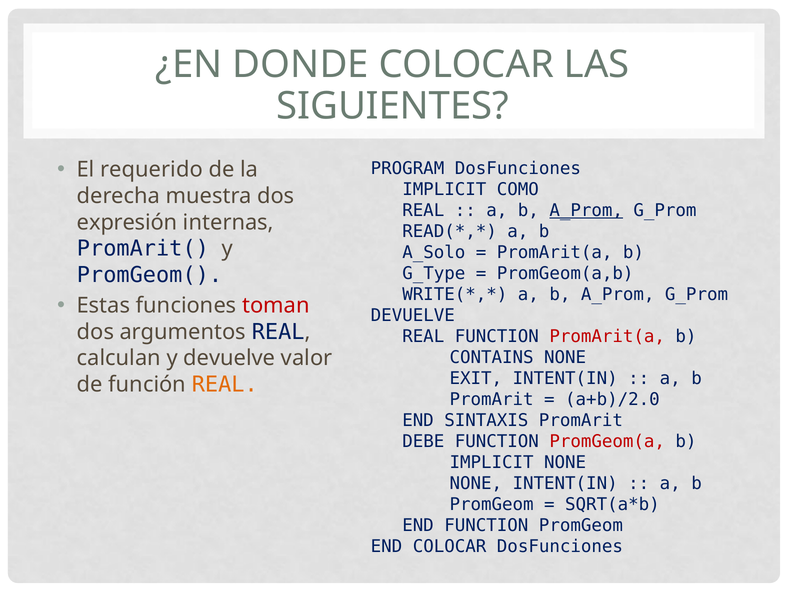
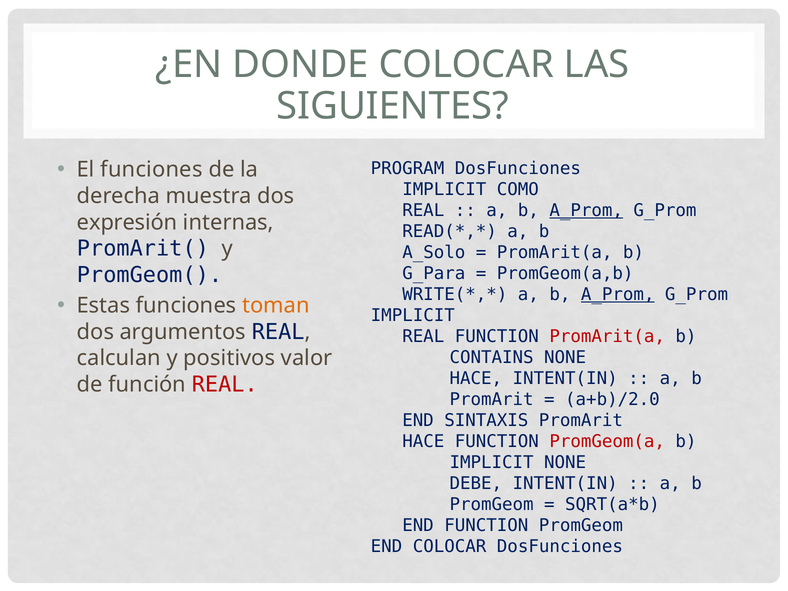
El requerido: requerido -> funciones (151, 170)
G_Type: G_Type -> G_Para (434, 273)
A_Prom underline: none -> present (618, 294)
toman colour: red -> orange (276, 306)
DEVUELVE: DEVUELVE -> IMPLICIT (413, 315)
y devuelve: devuelve -> positivos (229, 358)
EXIT: EXIT -> HACE (476, 378)
REAL colour: orange -> red (225, 385)
DEBE: DEBE -> HACE (423, 441)
NONE: NONE -> DEBE (476, 483)
